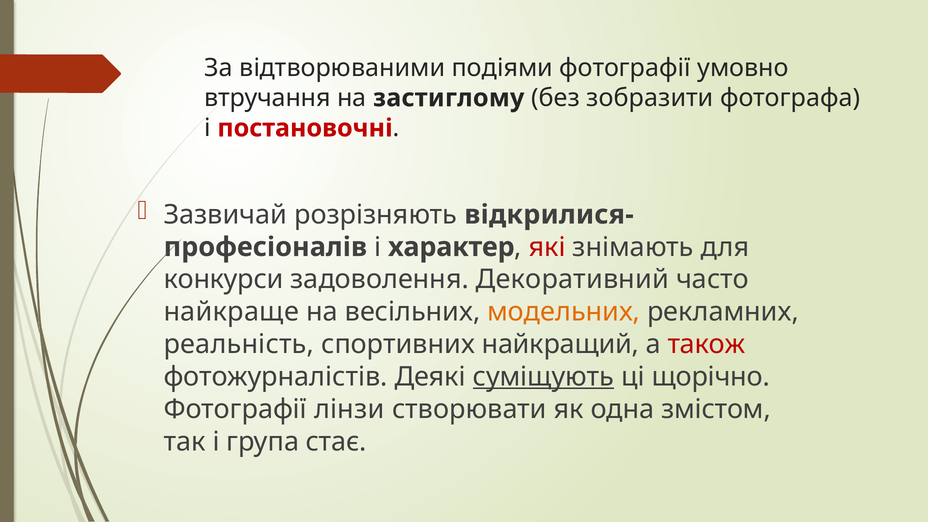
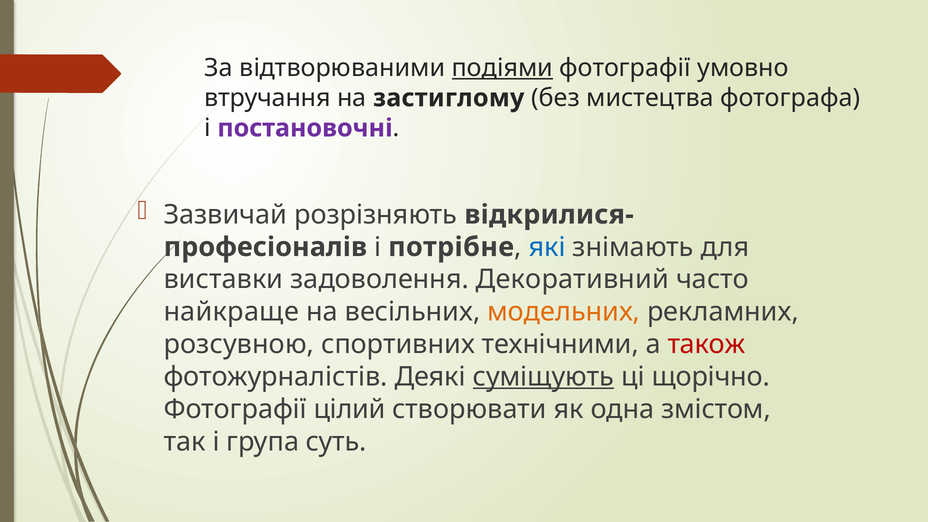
подіями underline: none -> present (502, 68)
зобразити: зобразити -> мистецтва (650, 98)
постановочні colour: red -> purple (305, 128)
характер: характер -> потрібне (451, 247)
які colour: red -> blue (547, 247)
конкурси: конкурси -> виставки (223, 279)
реальність: реальність -> розсувною (239, 344)
найкращий: найкращий -> технічними (560, 344)
лінзи: лінзи -> цілий (350, 409)
стає: стає -> суть (336, 442)
